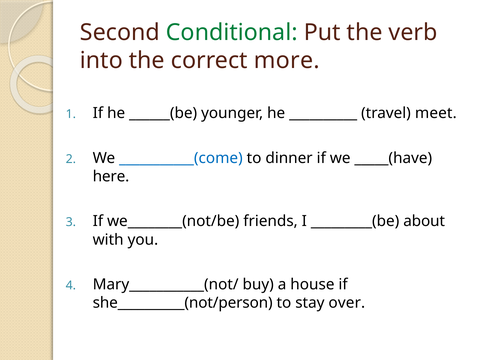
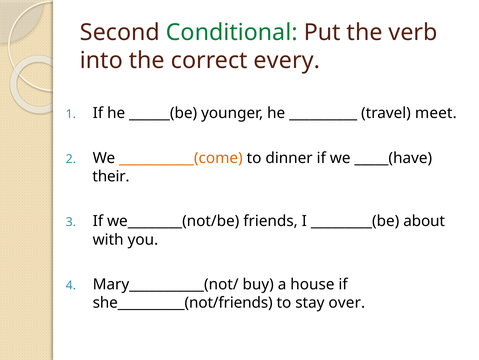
more: more -> every (287, 60)
___________(come colour: blue -> orange (181, 158)
here: here -> their (111, 176)
she__________(not/person: she__________(not/person -> she__________(not/friends (183, 302)
